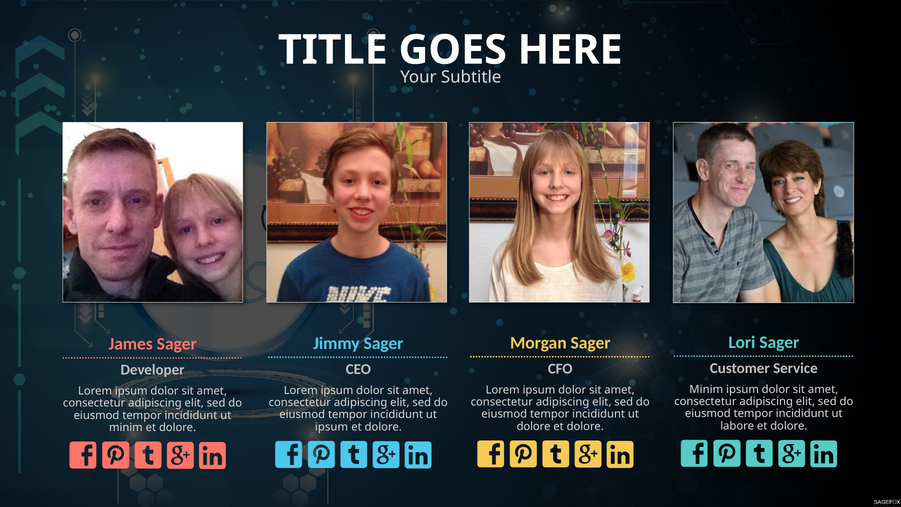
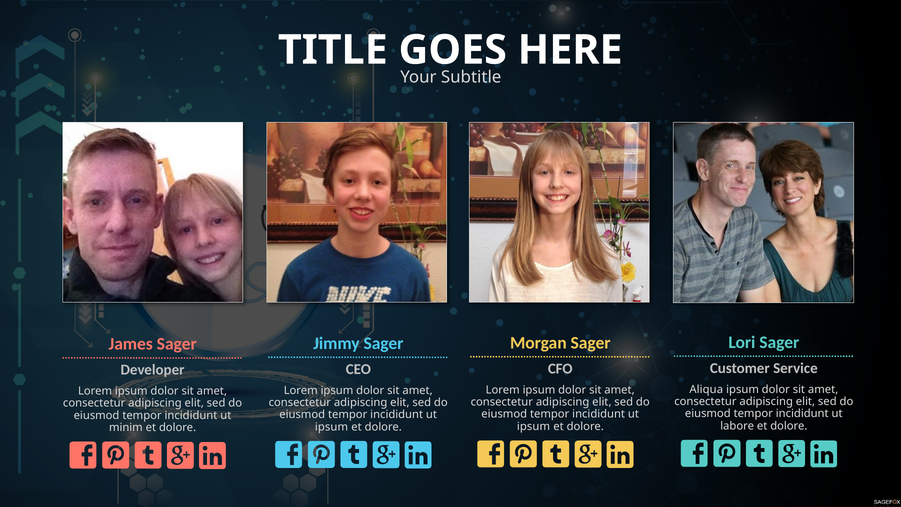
Minim: Minim -> Aliqua (706, 389)
dolore: dolore -> ipsum (533, 426)
